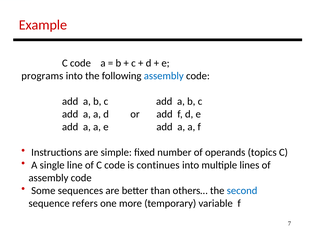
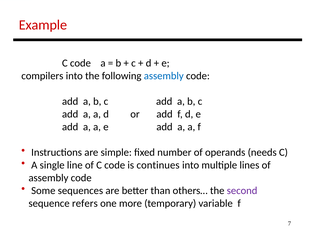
programs: programs -> compilers (42, 76)
topics: topics -> needs (262, 152)
second colour: blue -> purple (242, 190)
